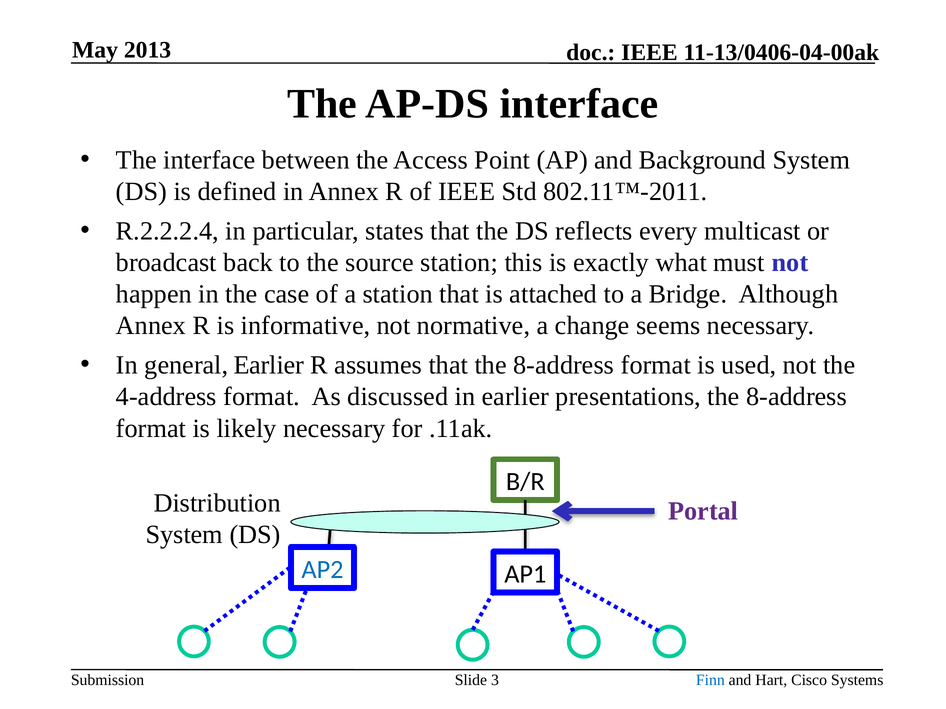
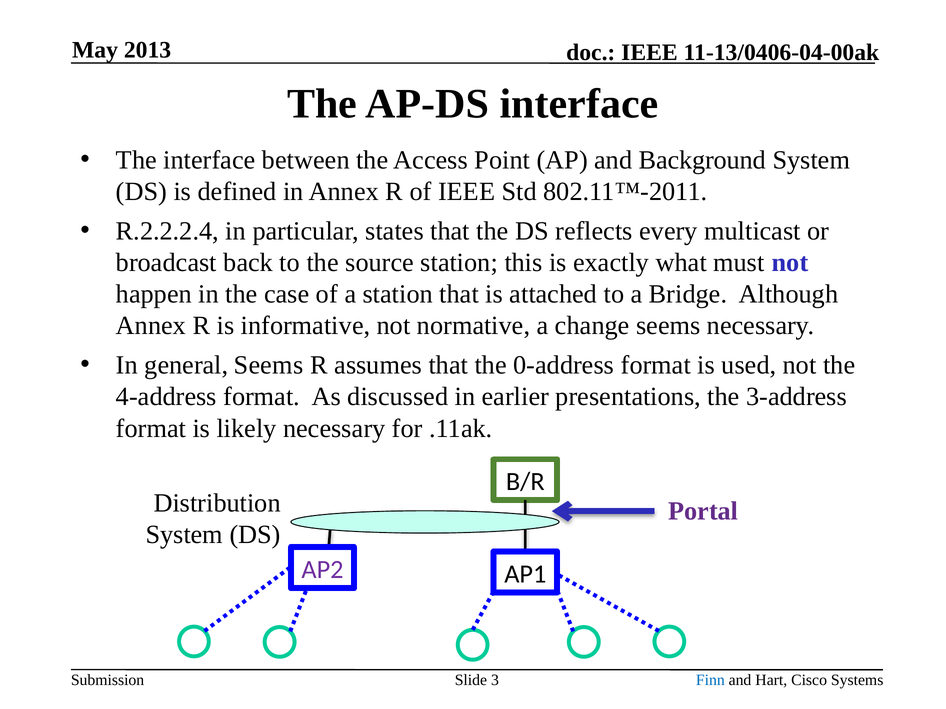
general Earlier: Earlier -> Seems (268, 366)
that the 8-address: 8-address -> 0-address (564, 366)
presentations the 8-address: 8-address -> 3-address (797, 397)
AP2 colour: blue -> purple (322, 570)
